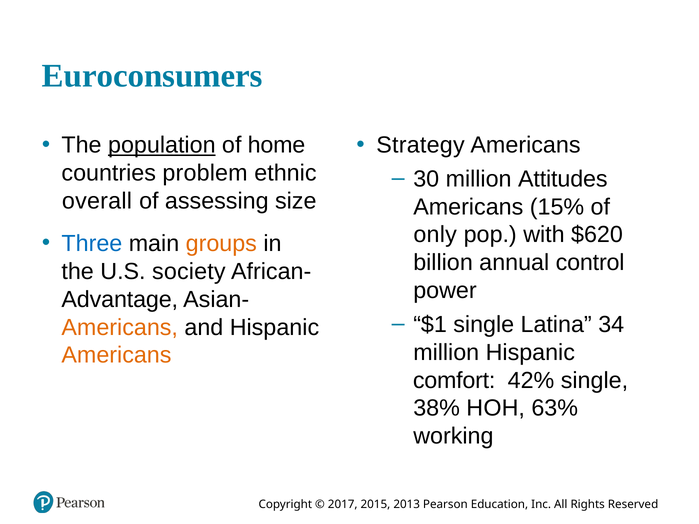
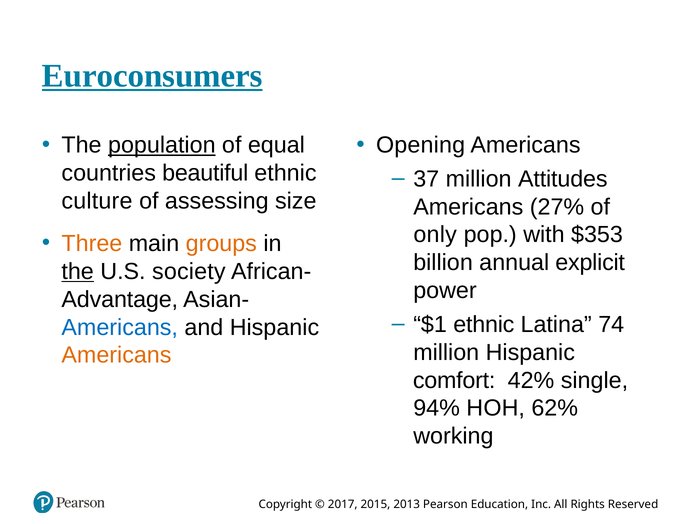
Euroconsumers underline: none -> present (152, 76)
home: home -> equal (276, 145)
Strategy: Strategy -> Opening (421, 145)
problem: problem -> beautiful (205, 173)
30: 30 -> 37 (426, 179)
overall: overall -> culture (97, 201)
15%: 15% -> 27% (557, 207)
$620: $620 -> $353 (597, 235)
Three colour: blue -> orange (92, 244)
control: control -> explicit (590, 263)
the underline: none -> present (78, 272)
$1 single: single -> ethnic (484, 325)
34: 34 -> 74 (611, 325)
Americans colour: orange -> blue (120, 327)
38%: 38% -> 94% (437, 408)
63%: 63% -> 62% (555, 408)
